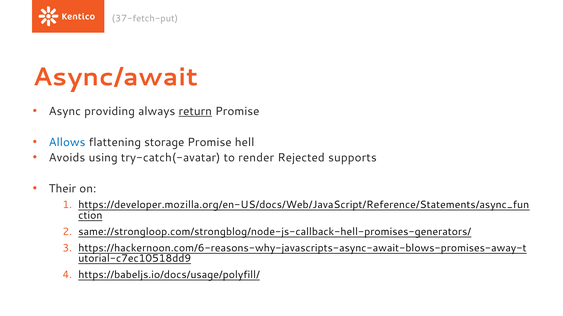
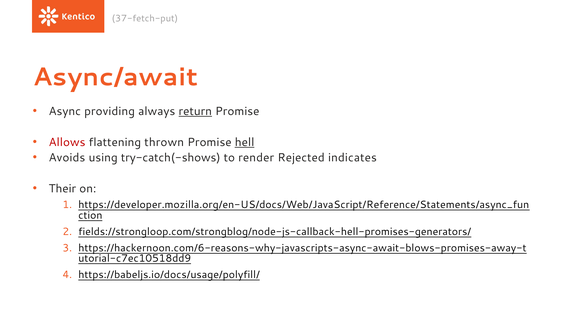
Allows colour: blue -> red (67, 143)
storage: storage -> thrown (164, 143)
hell underline: none -> present (245, 143)
try-catch(-avatar: try-catch(-avatar -> try-catch(-shows (171, 158)
supports: supports -> indicates (352, 158)
same://strongloop.com/strongblog/node-js-callback-hell-promises-generators/: same://strongloop.com/strongblog/node-js-callback-hell-promises-generators/ -> fields://strongloop.com/strongblog/node-js-callback-hell-promises-generators/ (275, 232)
